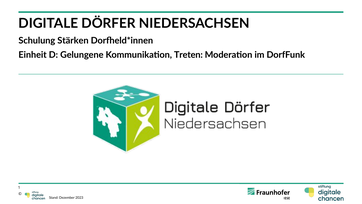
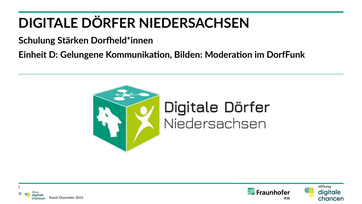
Treten: Treten -> Bilden (188, 55)
